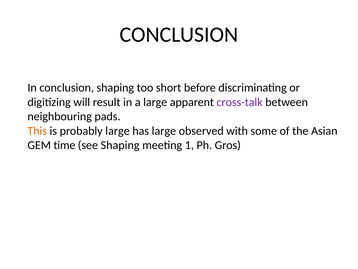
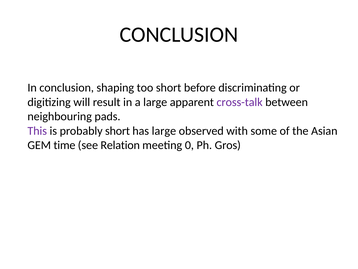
This colour: orange -> purple (37, 131)
probably large: large -> short (118, 131)
see Shaping: Shaping -> Relation (120, 145)
1: 1 -> 0 (189, 145)
